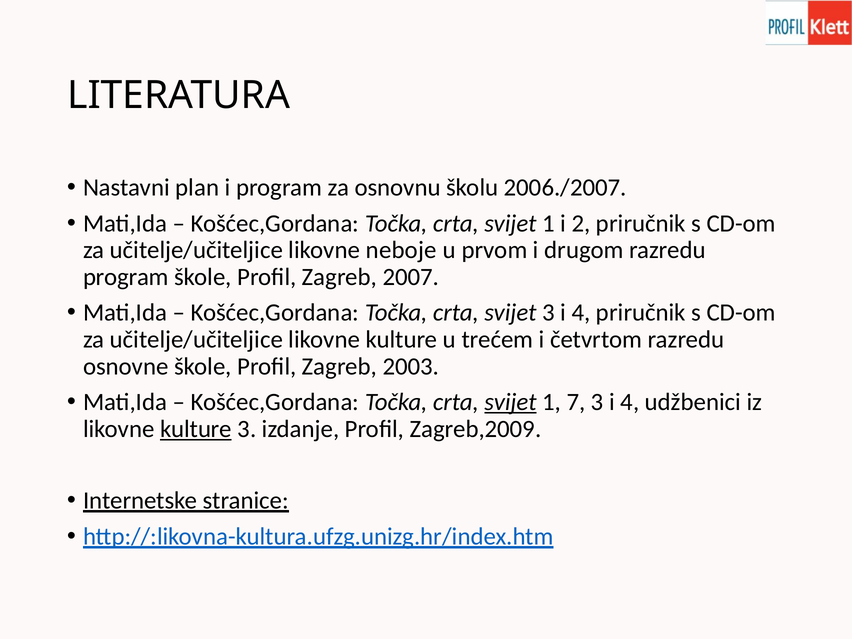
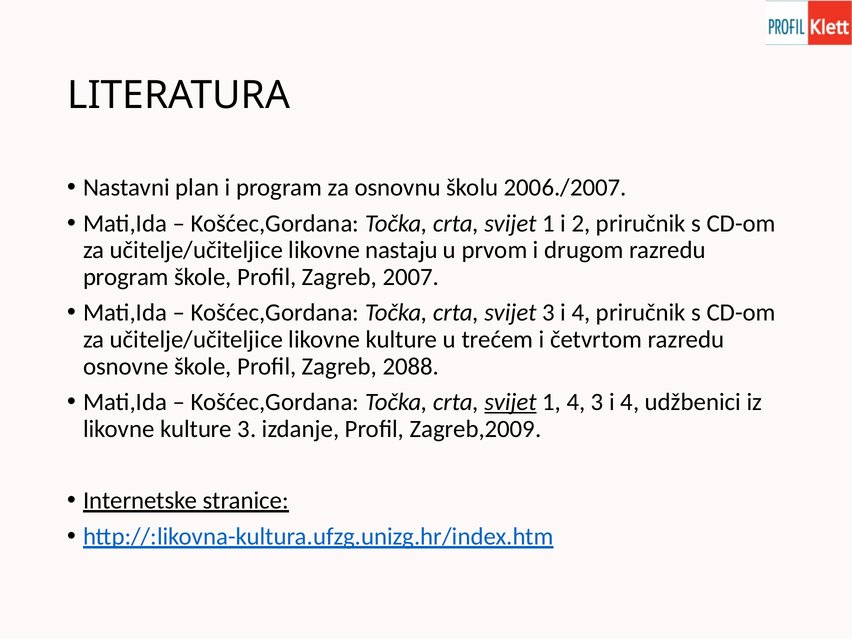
neboje: neboje -> nastaju (402, 250)
2003: 2003 -> 2088 (411, 366)
1 7: 7 -> 4 (576, 402)
kulture underline: present -> none (196, 429)
